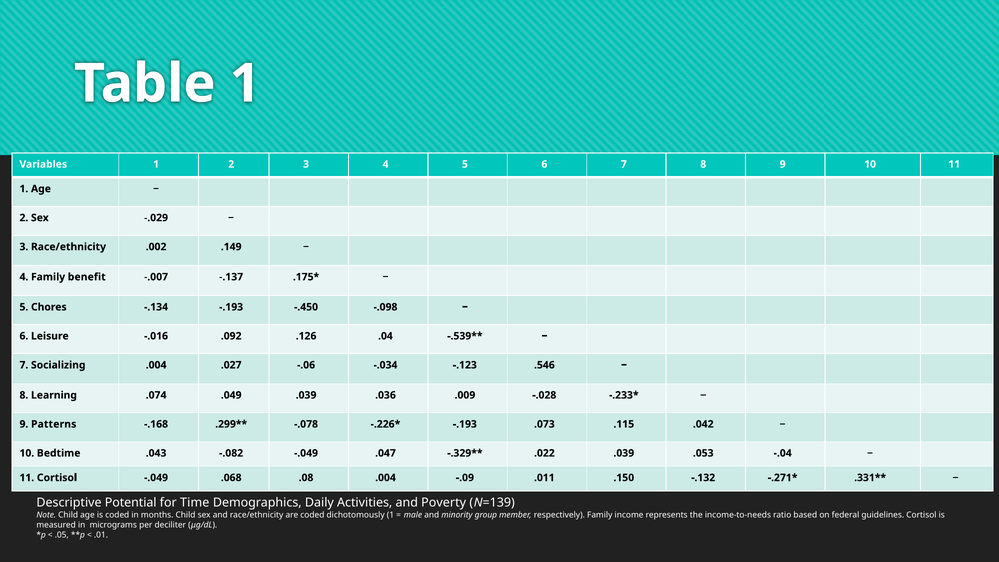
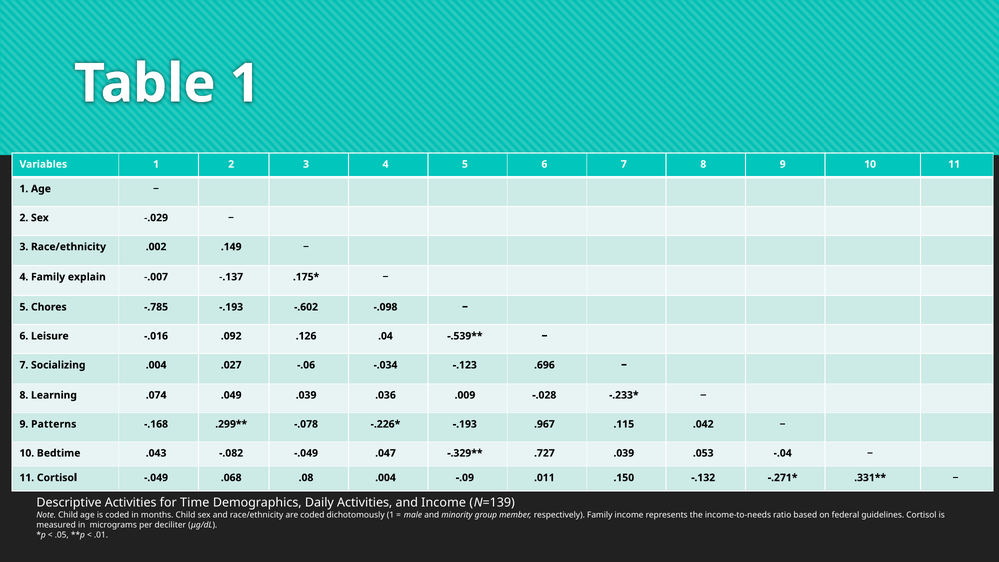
benefit: benefit -> explain (87, 277)
-.134: -.134 -> -.785 (156, 307)
-.450: -.450 -> -.602 (306, 307)
.546: .546 -> .696 (544, 365)
.073: .073 -> .967 (544, 424)
.022: .022 -> .727 (544, 453)
Descriptive Potential: Potential -> Activities (131, 503)
and Poverty: Poverty -> Income (444, 503)
